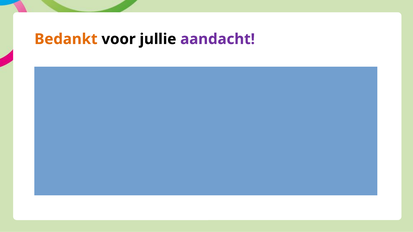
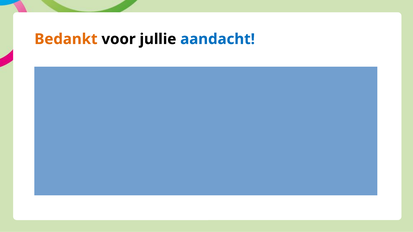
aandacht colour: purple -> blue (218, 39)
